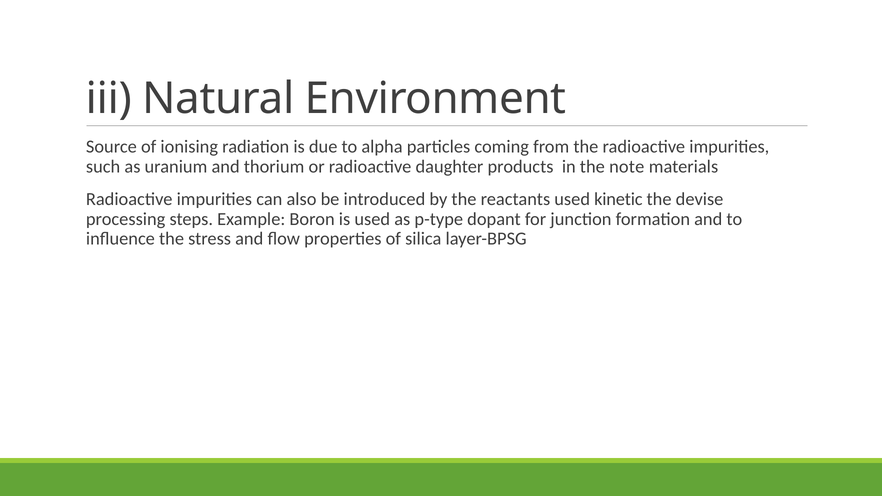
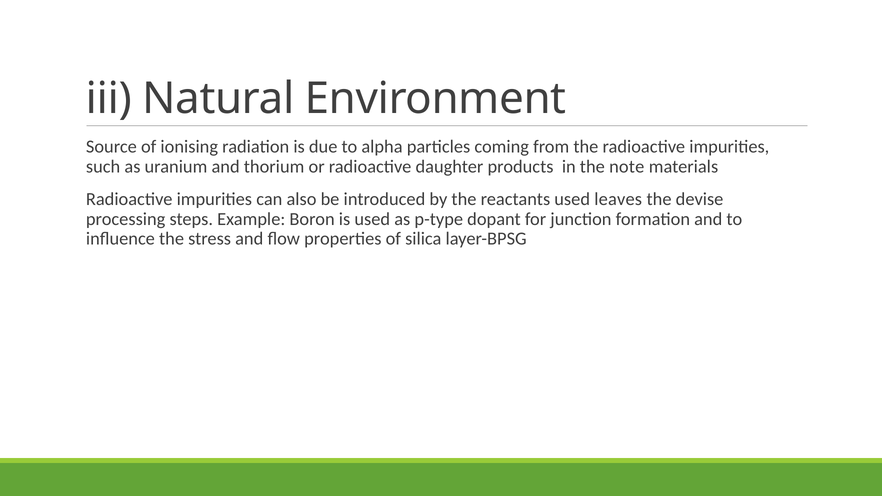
kinetic: kinetic -> leaves (618, 199)
